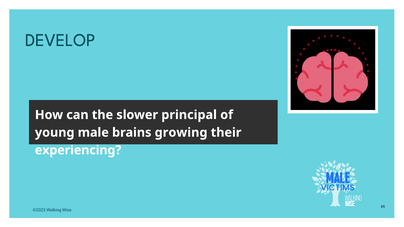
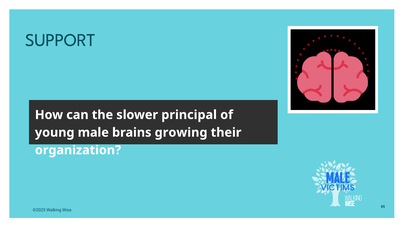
DEVELOP: DEVELOP -> SUPPORT (60, 40)
experiencing: experiencing -> organization (78, 150)
